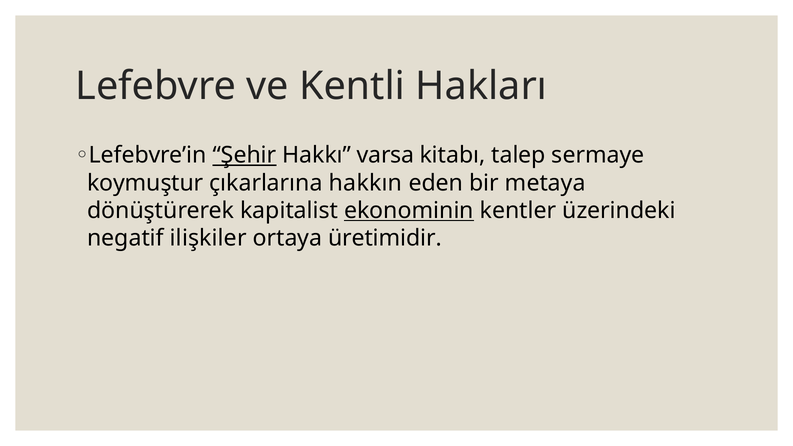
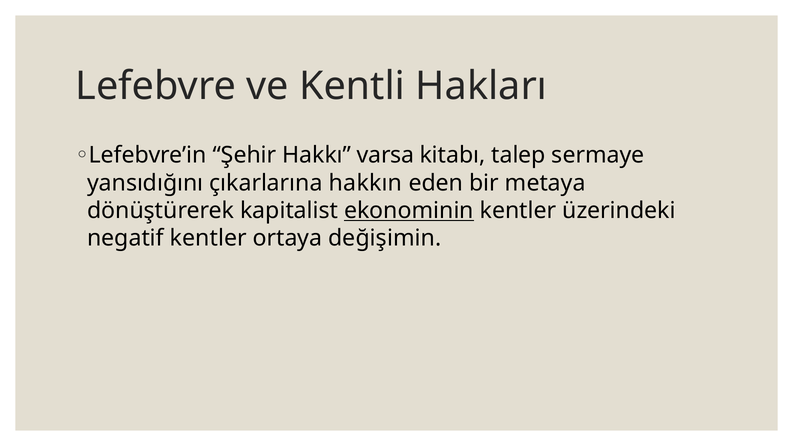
Şehir underline: present -> none (244, 155)
koymuştur: koymuştur -> yansıdığını (145, 183)
negatif ilişkiler: ilişkiler -> kentler (208, 238)
üretimidir: üretimidir -> değişimin (385, 238)
